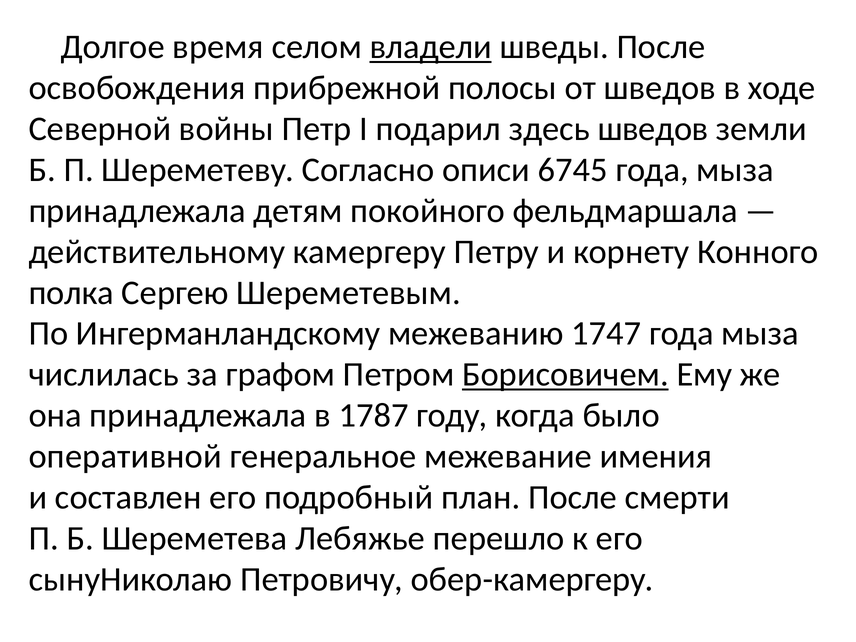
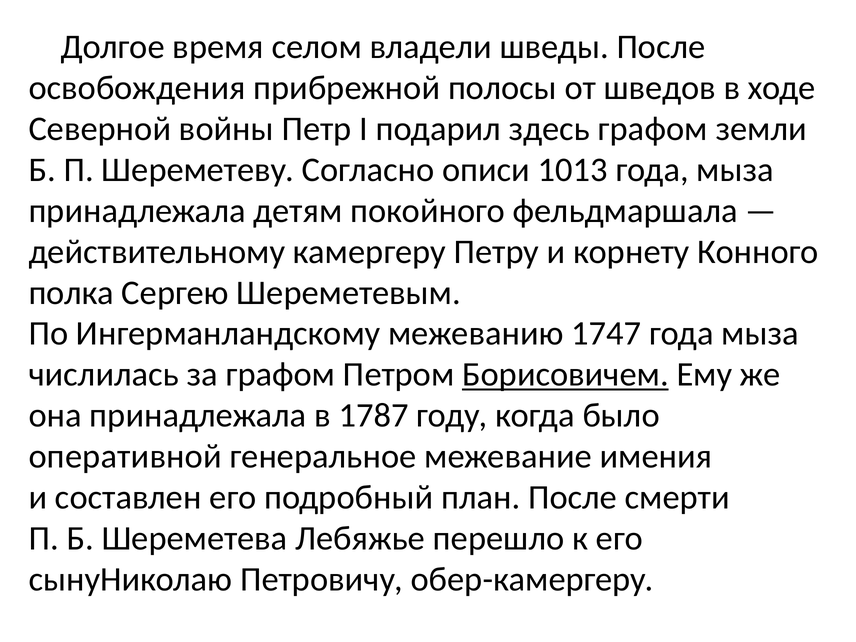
владели underline: present -> none (431, 47)
здесь шведов: шведов -> графом (653, 129)
6745: 6745 -> 1013 (573, 170)
